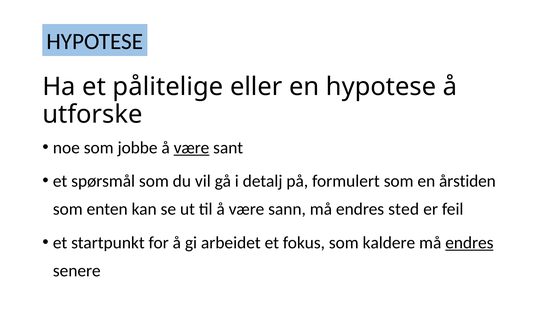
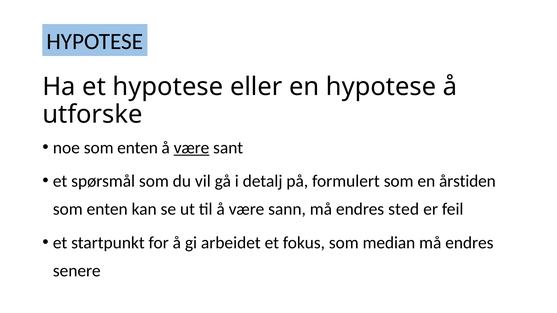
et pålitelige: pålitelige -> hypotese (168, 87)
noe som jobbe: jobbe -> enten (138, 148)
kaldere: kaldere -> median (389, 243)
endres underline: present -> none (469, 243)
